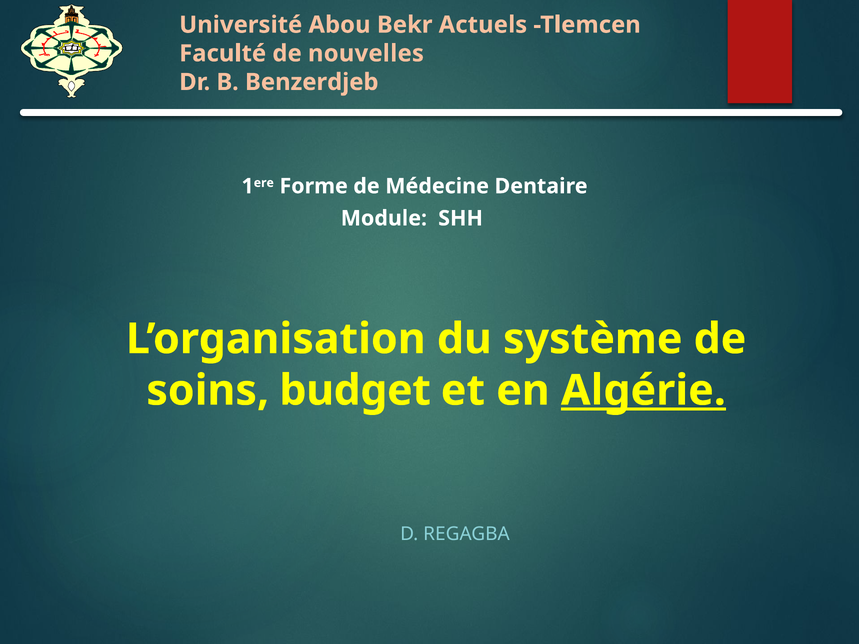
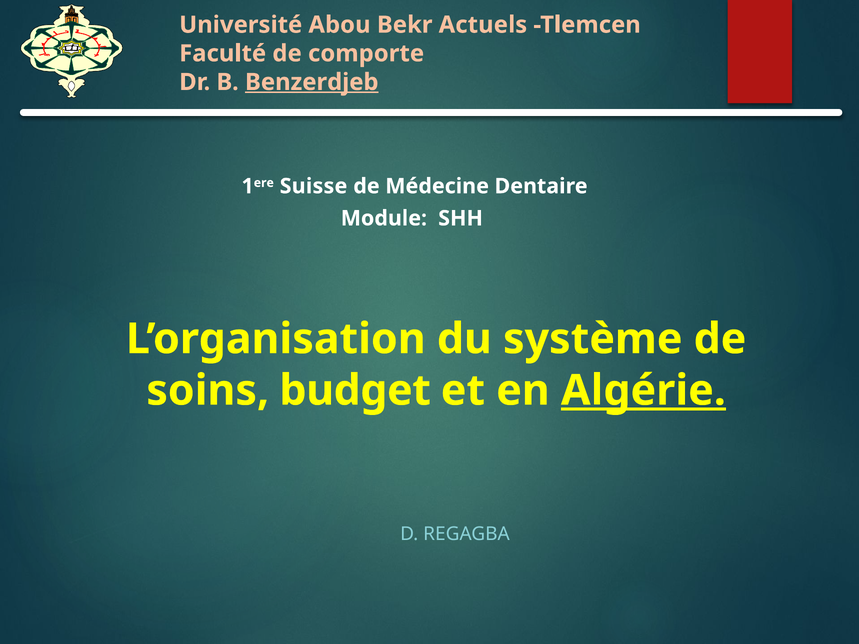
nouvelles: nouvelles -> comporte (366, 54)
Benzerdjeb underline: none -> present (312, 82)
Forme: Forme -> Suisse (314, 186)
